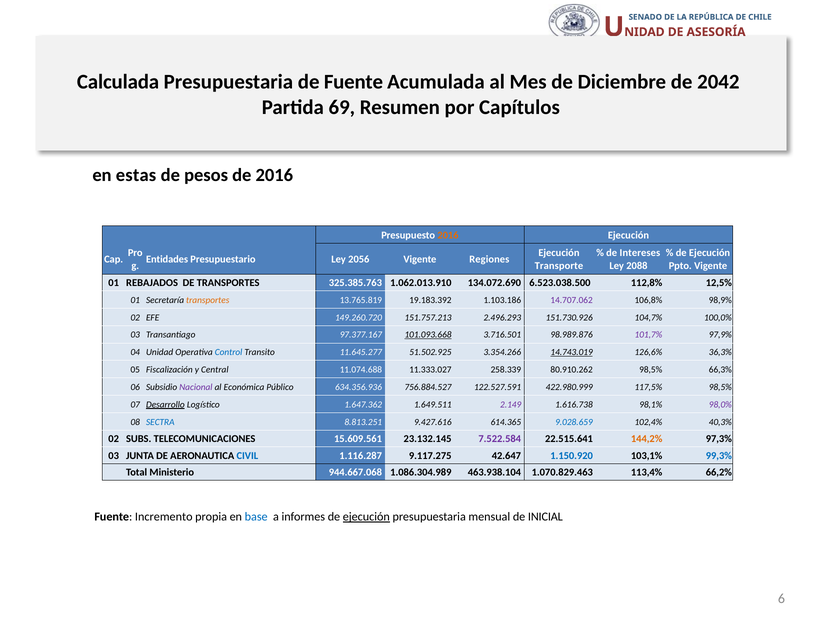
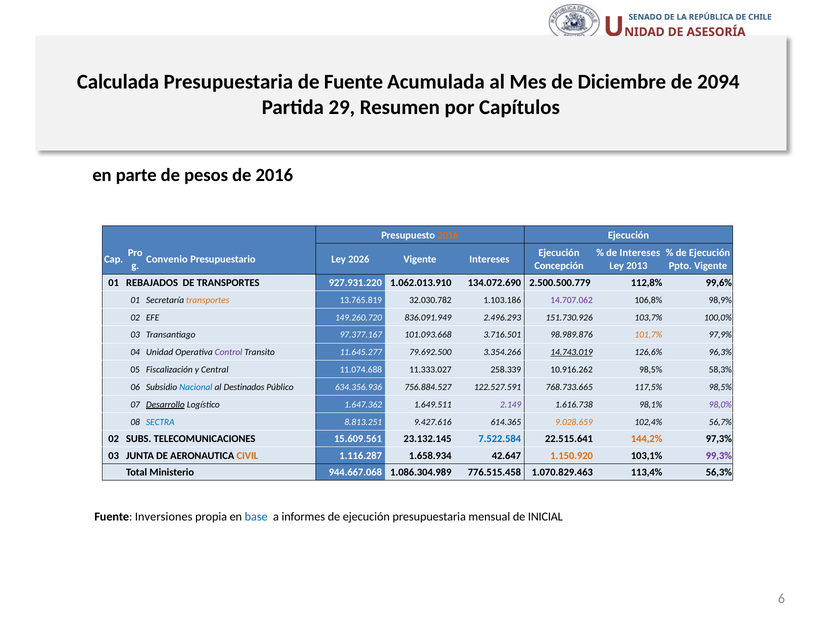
2042: 2042 -> 2094 (718, 82)
69: 69 -> 29 (342, 107)
estas: estas -> parte (136, 175)
Entidades: Entidades -> Convenio (167, 259)
2056: 2056 -> 2026 (359, 259)
Vigente Regiones: Regiones -> Intereses (489, 259)
Transporte: Transporte -> Concepción (559, 265)
2088: 2088 -> 2013 (637, 265)
325.385.763: 325.385.763 -> 927.931.220 (355, 283)
6.523.038.500: 6.523.038.500 -> 2.500.500.779 (560, 283)
12,5%: 12,5% -> 99,6% (719, 283)
19.183.392: 19.183.392 -> 32.030.782 (430, 300)
151.757.213: 151.757.213 -> 836.091.949 (428, 317)
104,7%: 104,7% -> 103,7% (648, 317)
101.093.668 underline: present -> none (428, 334)
101,7% colour: purple -> orange (648, 334)
Control colour: blue -> purple (229, 352)
51.502.925: 51.502.925 -> 79.692.500 (430, 352)
36,3%: 36,3% -> 96,3% (720, 352)
80.910.262: 80.910.262 -> 10.916.262 (572, 369)
66,3%: 66,3% -> 58,3% (720, 369)
Nacional colour: purple -> blue (196, 387)
Económica: Económica -> Destinados (244, 387)
422.980.999: 422.980.999 -> 768.733.665 (569, 387)
9.028.659 colour: blue -> orange (574, 421)
40,3%: 40,3% -> 56,7% (720, 421)
7.522.584 colour: purple -> blue (500, 438)
CIVIL colour: blue -> orange (247, 455)
9.117.275: 9.117.275 -> 1.658.934 (430, 455)
1.150.920 colour: blue -> orange (572, 455)
99,3% colour: blue -> purple (719, 455)
463.938.104: 463.938.104 -> 776.515.458 (494, 472)
66,2%: 66,2% -> 56,3% (719, 472)
Incremento: Incremento -> Inversiones (164, 516)
ejecución underline: present -> none (366, 516)
